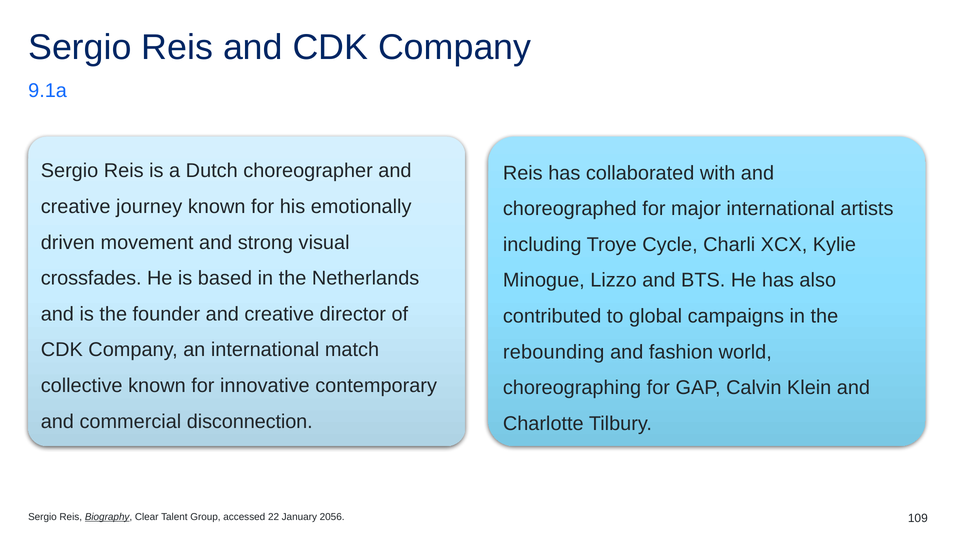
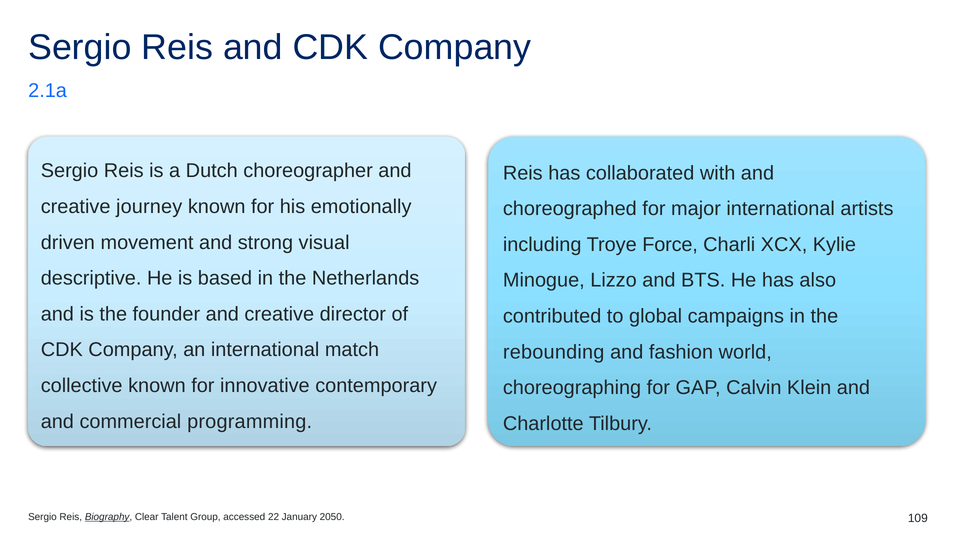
9.1a: 9.1a -> 2.1a (48, 91)
Cycle: Cycle -> Force (670, 245)
crossfades: crossfades -> descriptive (91, 278)
disconnection: disconnection -> programming (250, 422)
2056: 2056 -> 2050 (332, 517)
